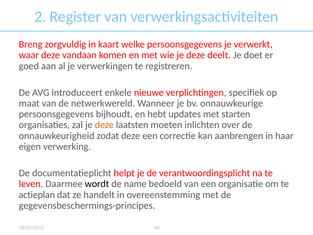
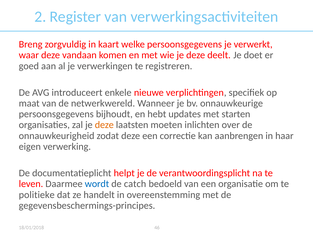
wordt colour: black -> blue (97, 184)
name: name -> catch (135, 184)
actieplan: actieplan -> politieke (37, 195)
